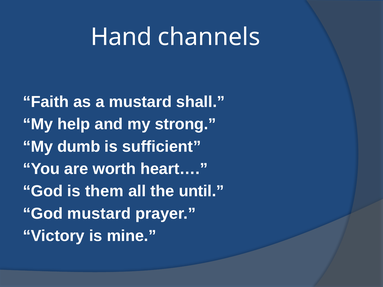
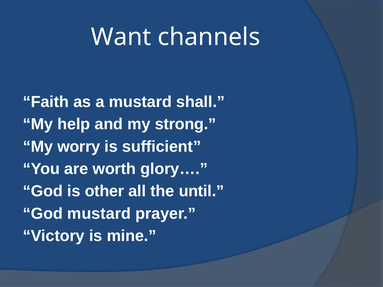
Hand: Hand -> Want (121, 37)
dumb: dumb -> worry (79, 147)
heart…: heart… -> glory… (174, 169)
them: them -> other (104, 191)
